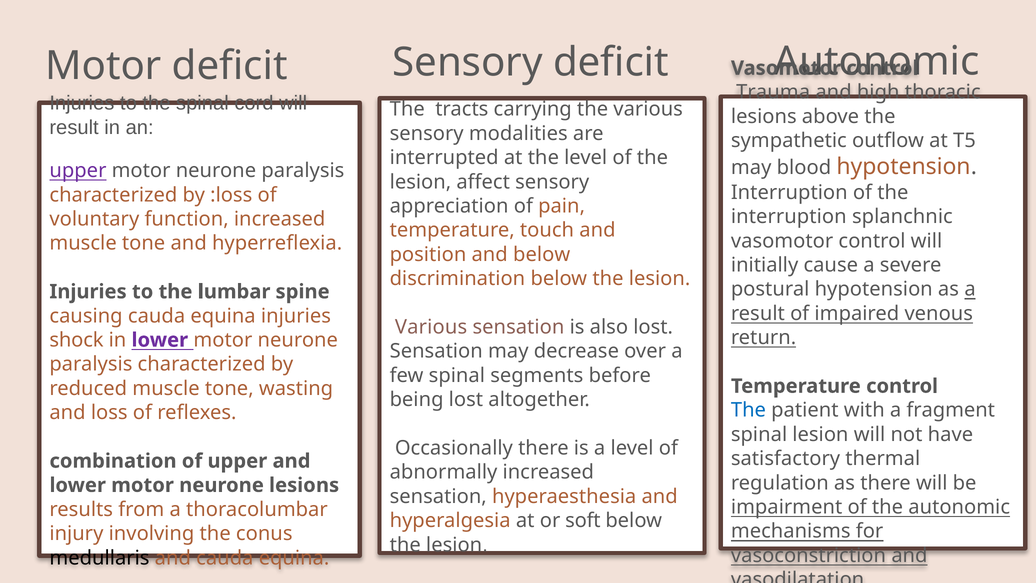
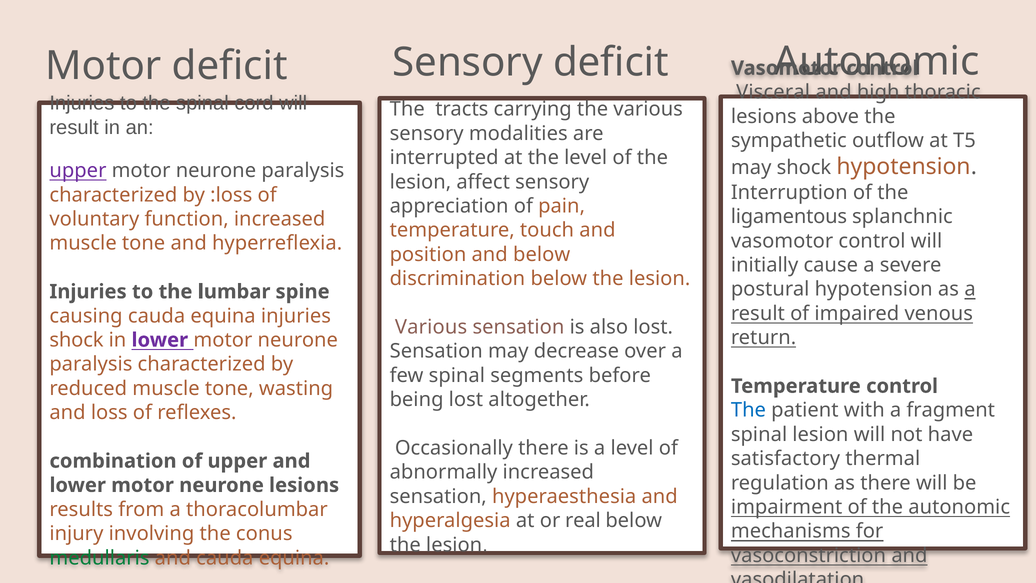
Trauma: Trauma -> Visceral (773, 92)
may blood: blood -> shock (804, 168)
interruption: interruption -> ligamentous (789, 217)
soft: soft -> real (583, 520)
medullaris colour: black -> green (99, 558)
